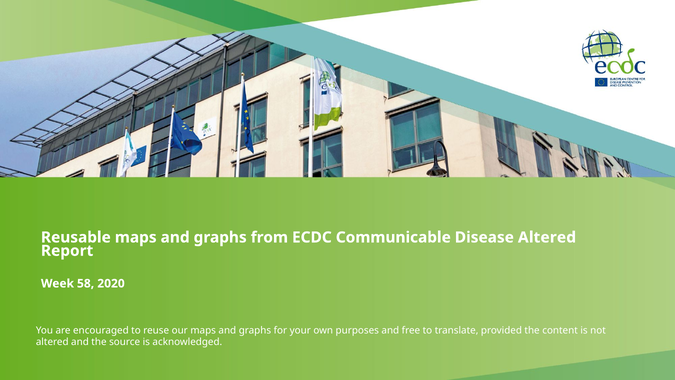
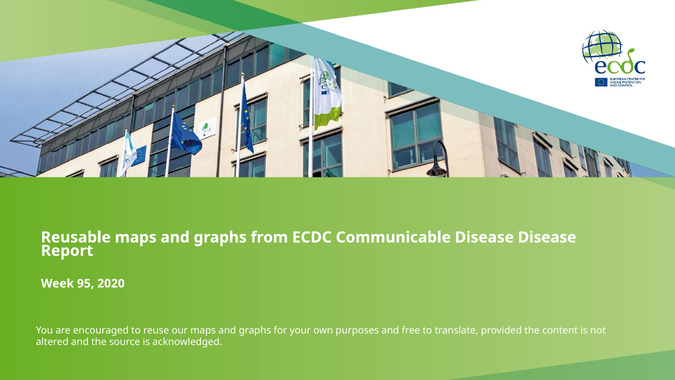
Disease Altered: Altered -> Disease (547, 237)
58: 58 -> 95 (86, 283)
